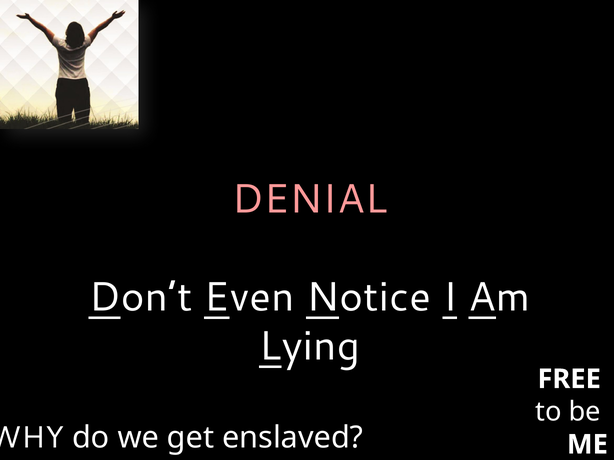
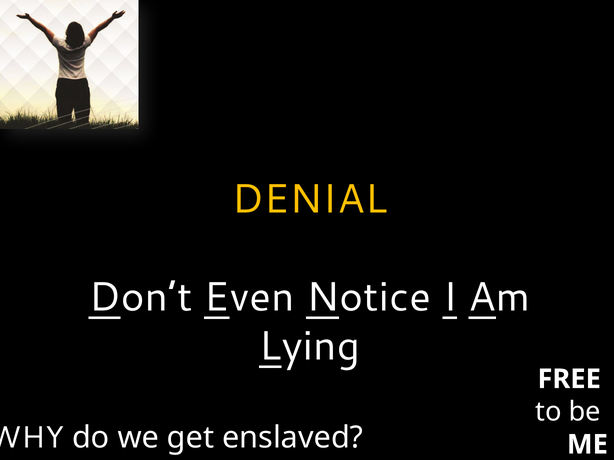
DENIAL colour: pink -> yellow (309, 199)
